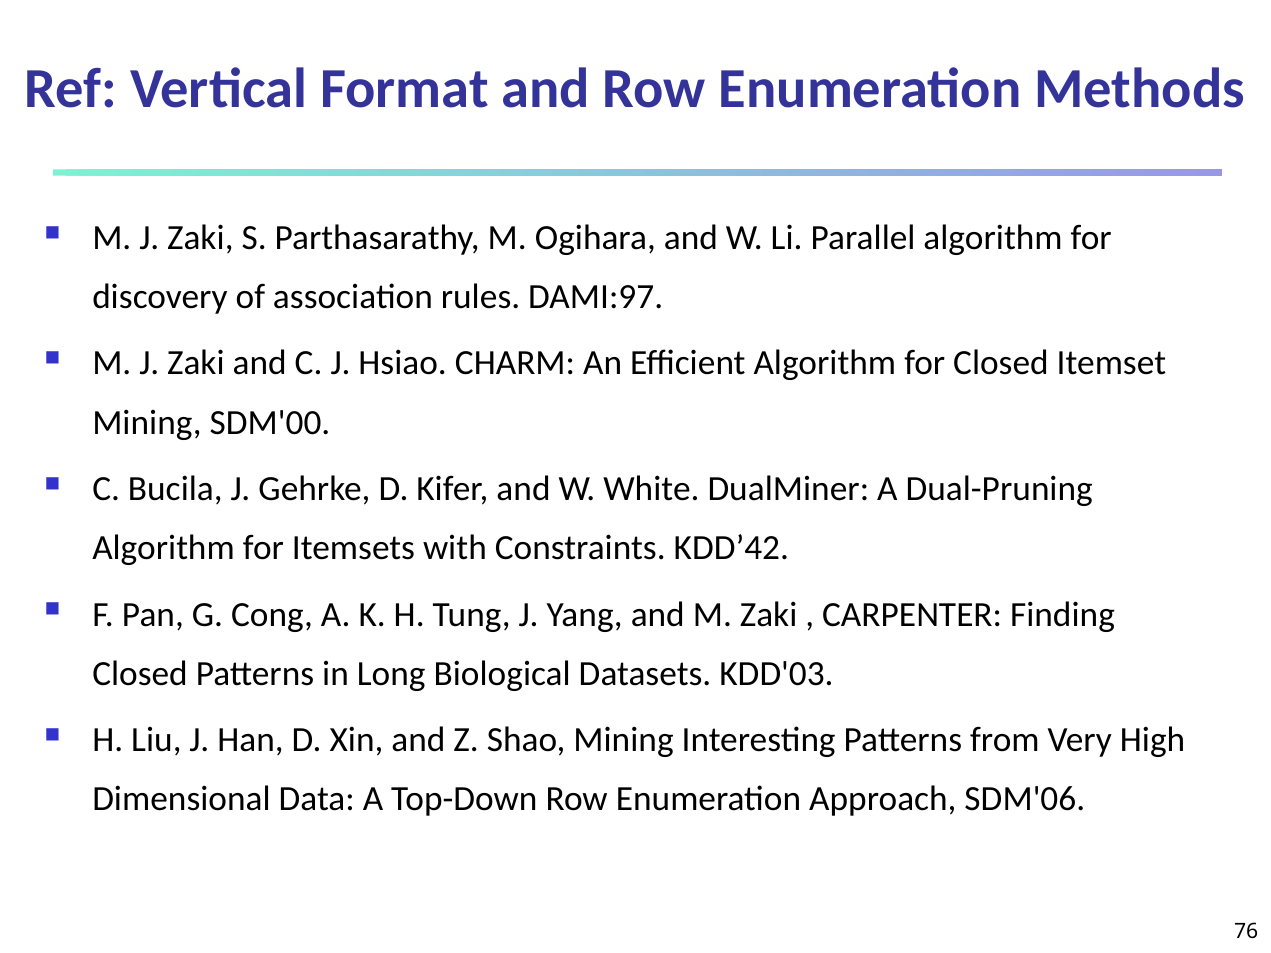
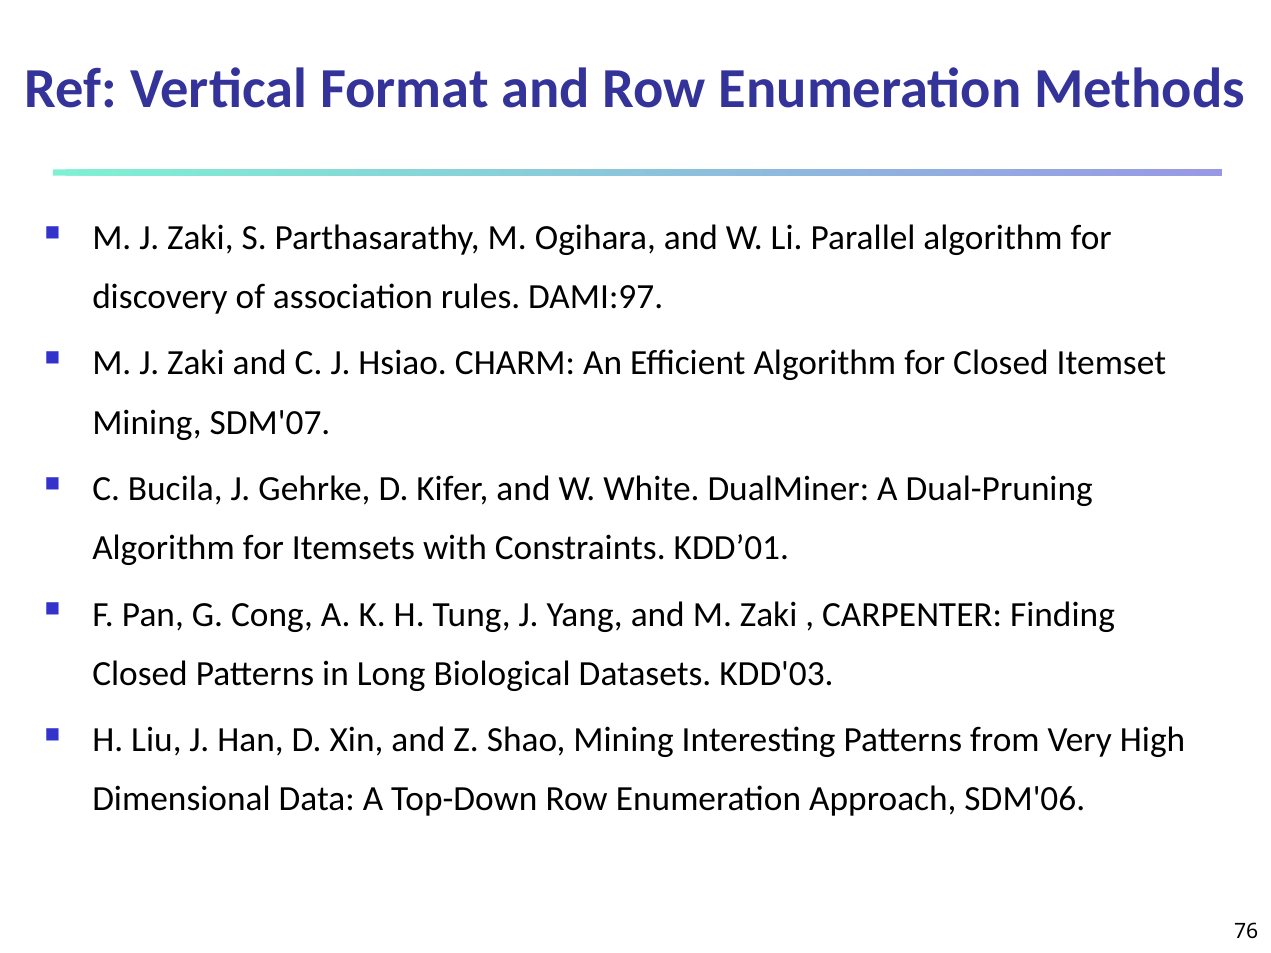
SDM'00: SDM'00 -> SDM'07 (270, 423)
KDD’42: KDD’42 -> KDD’01 (731, 548)
